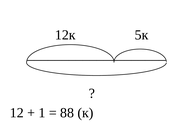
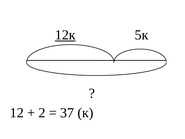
12к underline: none -> present (65, 35)
1: 1 -> 2 (42, 113)
88: 88 -> 37 (67, 113)
